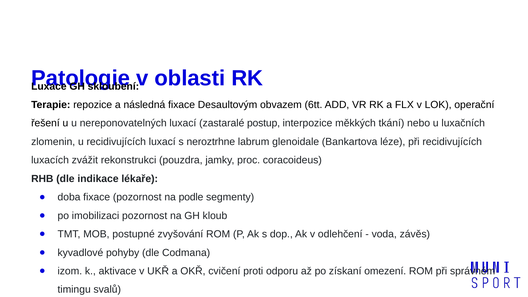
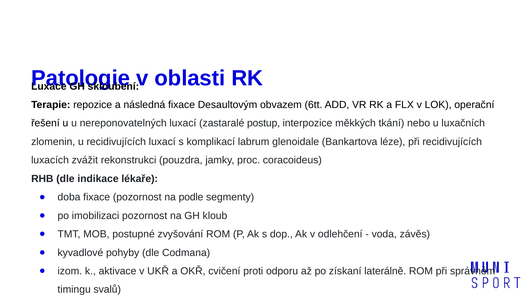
neroztrhne: neroztrhne -> komplikací (211, 142)
omezení: omezení -> laterálně (385, 271)
